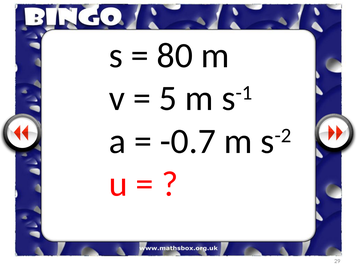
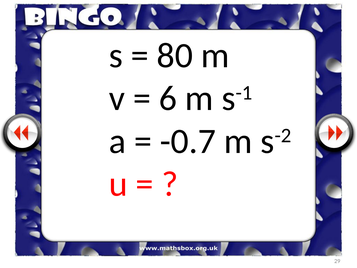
5: 5 -> 6 (168, 98)
